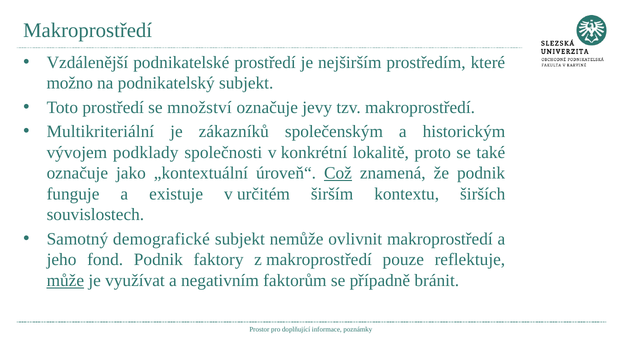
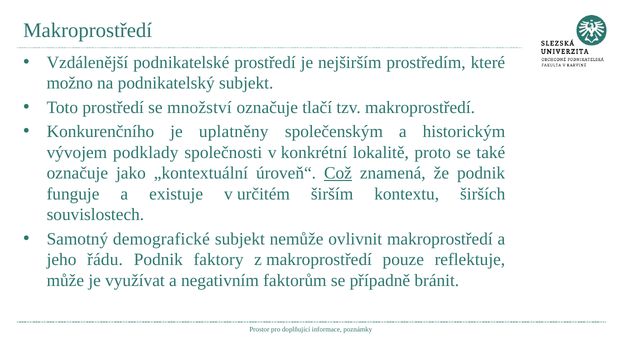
jevy: jevy -> tlačí (317, 107)
Multikriteriální: Multikriteriální -> Konkurenčního (100, 132)
zákazníků: zákazníků -> uplatněny (234, 132)
fond: fond -> řádu (105, 260)
může underline: present -> none (65, 280)
